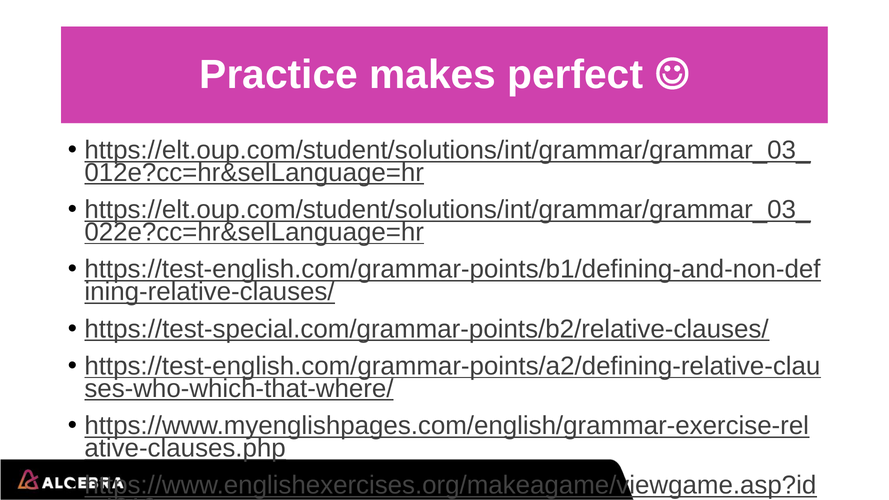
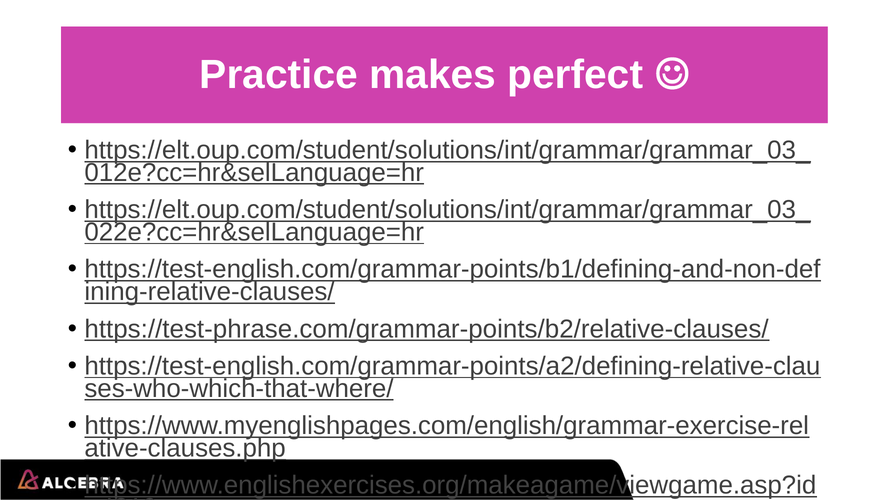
https://test-special.com/grammar-points/b2/relative-clauses/: https://test-special.com/grammar-points/b2/relative-clauses/ -> https://test-phrase.com/grammar-points/b2/relative-clauses/ (427, 329)
